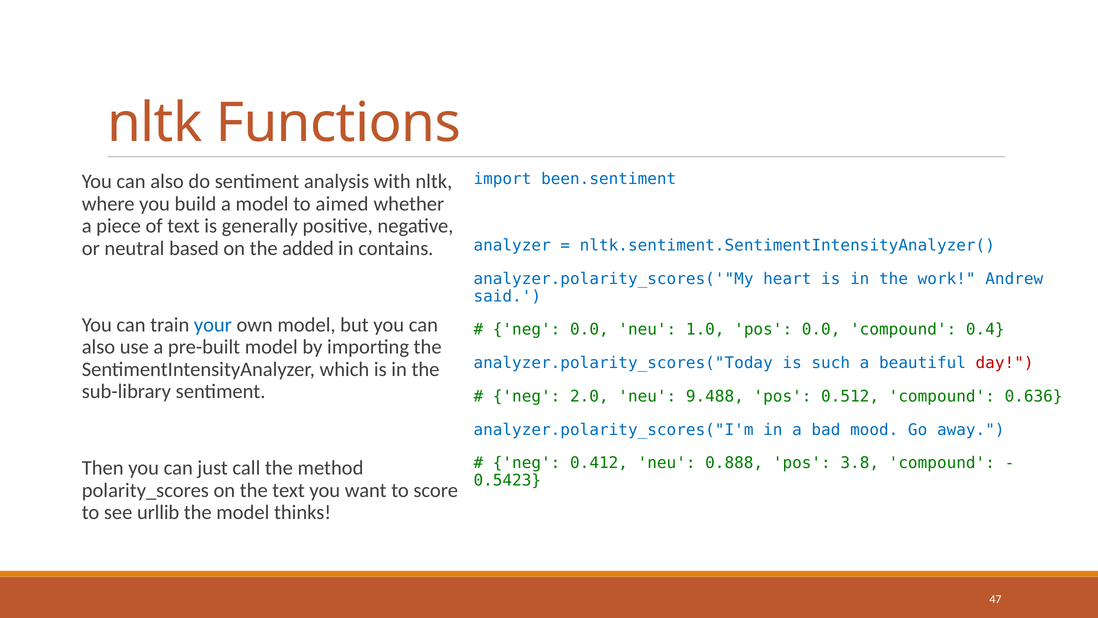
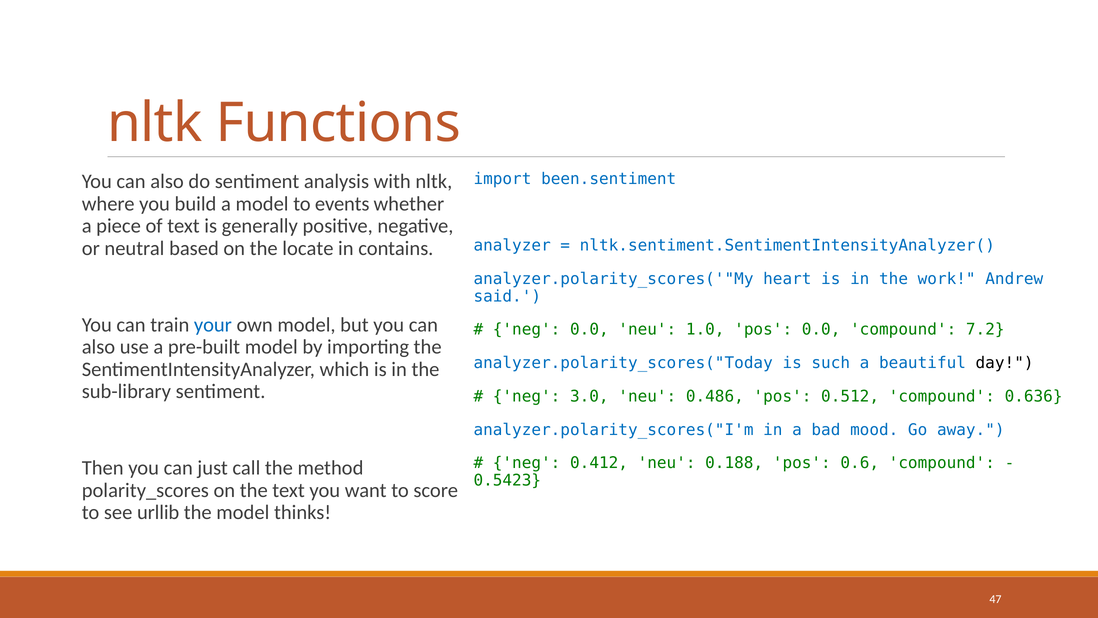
aimed: aimed -> events (342, 204)
added: added -> locate (308, 248)
0.4: 0.4 -> 7.2 (985, 329)
day colour: red -> black (1005, 363)
2.0: 2.0 -> 3.0 (589, 396)
9.488: 9.488 -> 0.486 (715, 396)
0.888: 0.888 -> 0.188 (734, 463)
3.8: 3.8 -> 0.6 (860, 463)
